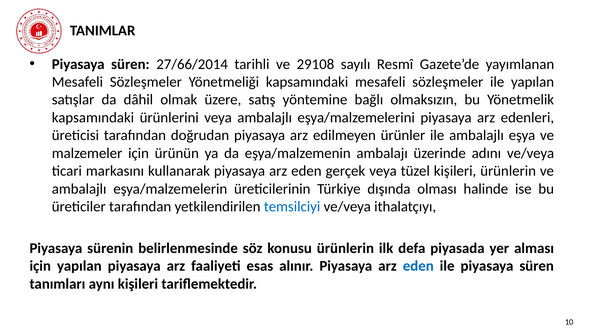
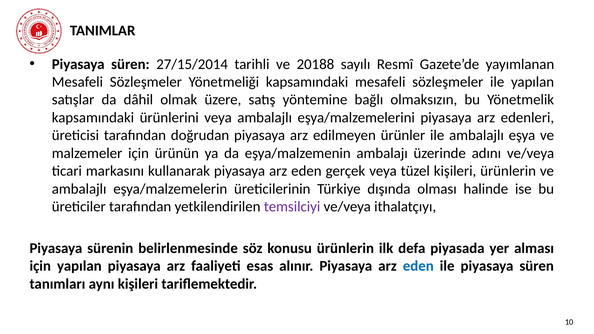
27/66/2014: 27/66/2014 -> 27/15/2014 (192, 64)
29108: 29108 -> 20188 (315, 64)
temsilciyi colour: blue -> purple (292, 207)
